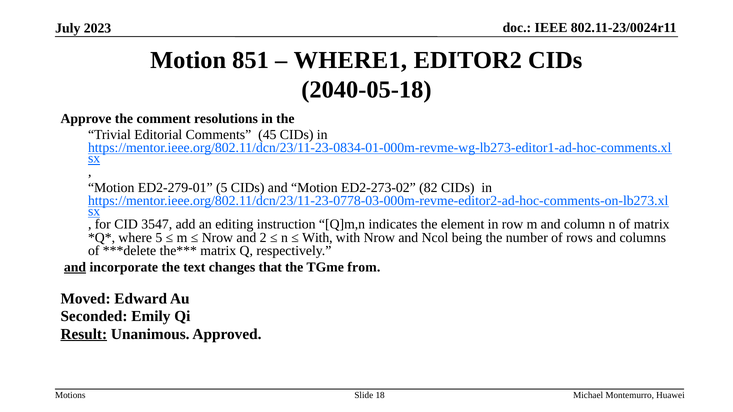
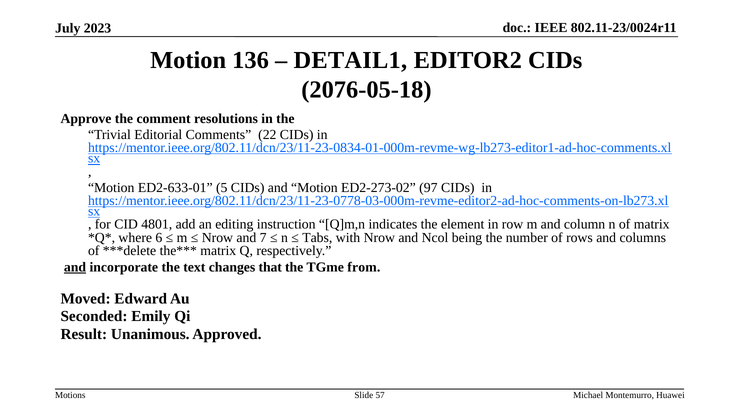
851: 851 -> 136 (251, 60)
WHERE1: WHERE1 -> DETAIL1 (350, 60)
2040-05-18: 2040-05-18 -> 2076-05-18 (366, 90)
45: 45 -> 22 (267, 135)
ED2-279-01: ED2-279-01 -> ED2-633-01 (175, 188)
82: 82 -> 97 (428, 188)
3547: 3547 -> 4801 (157, 225)
where 5: 5 -> 6 (159, 238)
2: 2 -> 7 (263, 238)
With: With -> Tabs (317, 238)
Result underline: present -> none (84, 334)
18: 18 -> 57 (380, 395)
